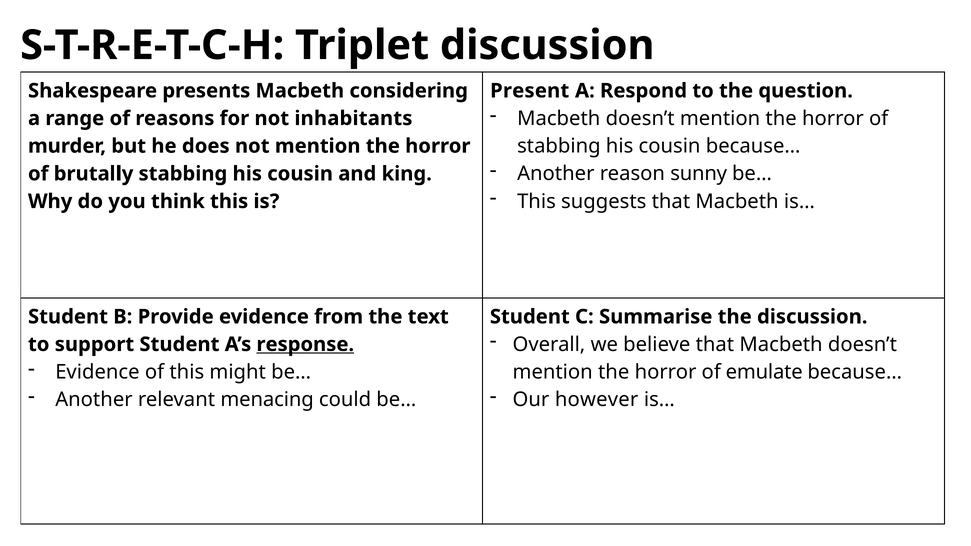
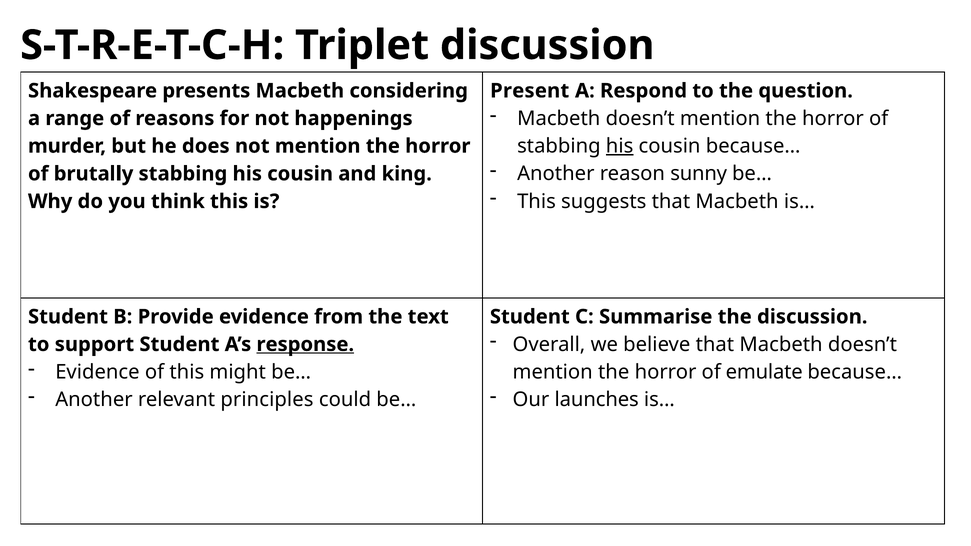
inhabitants: inhabitants -> happenings (354, 118)
his underline: none -> present (620, 146)
menacing: menacing -> principles (267, 400)
however: however -> launches (597, 400)
